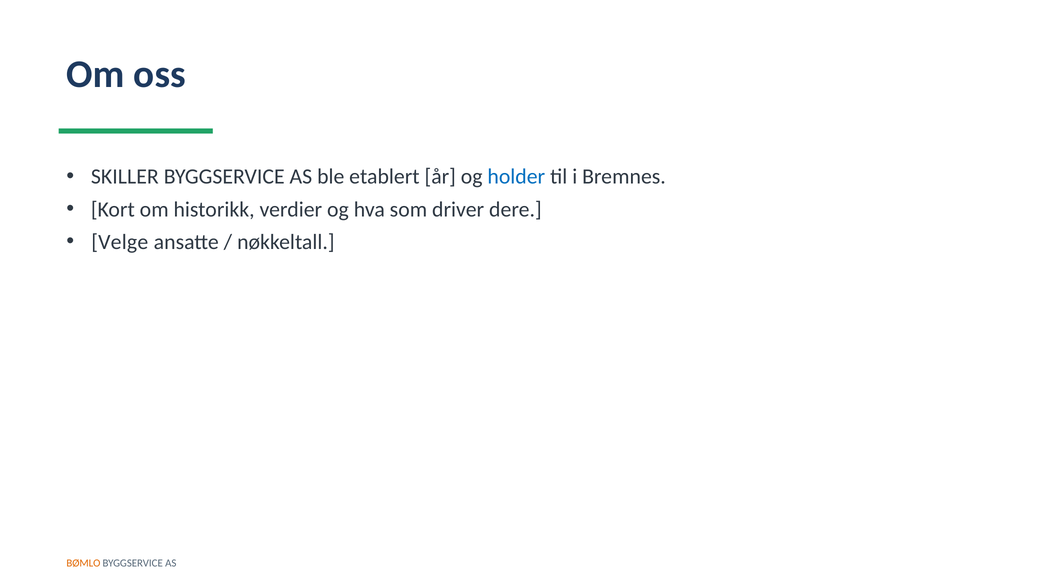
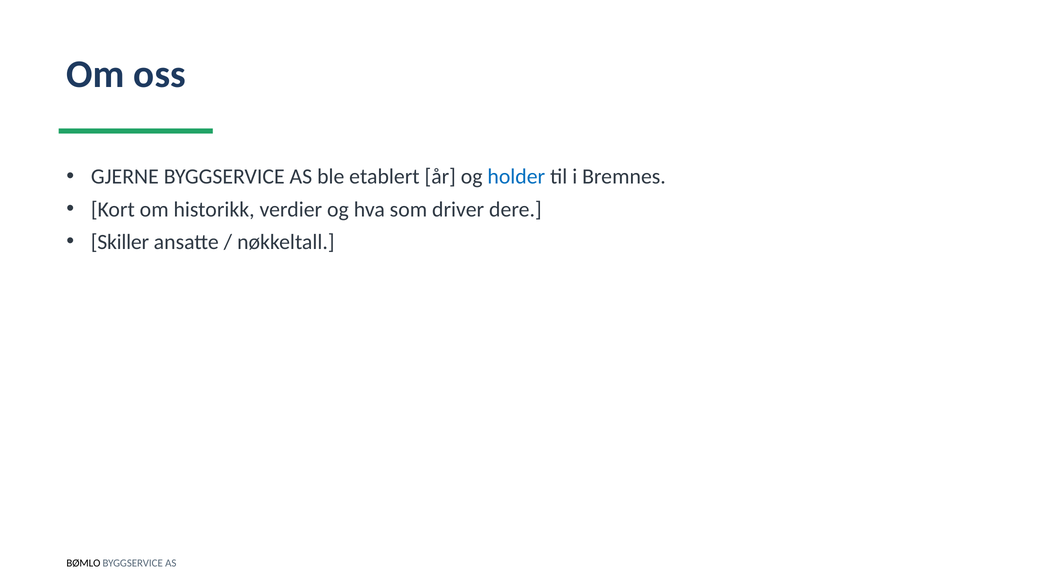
SKILLER: SKILLER -> GJERNE (125, 177)
Velge: Velge -> Skiller (120, 242)
BØMLO colour: orange -> black (83, 563)
